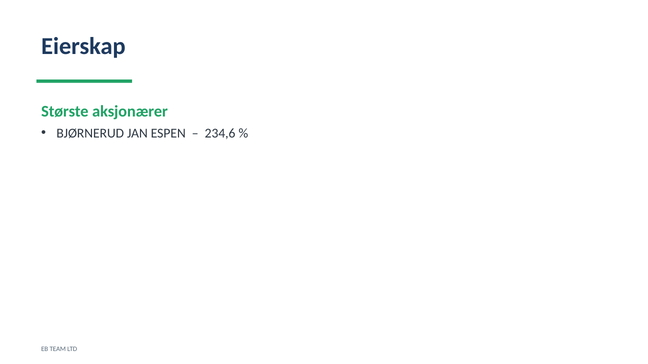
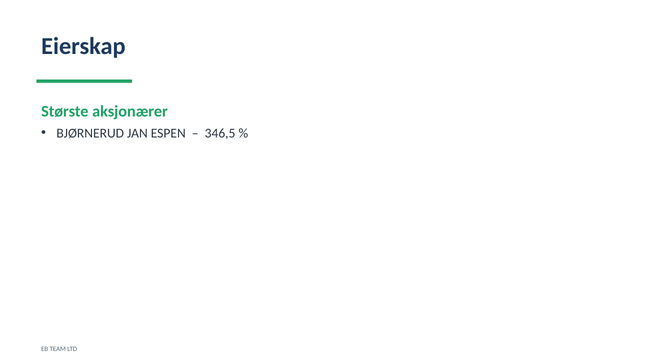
234,6: 234,6 -> 346,5 (220, 133)
